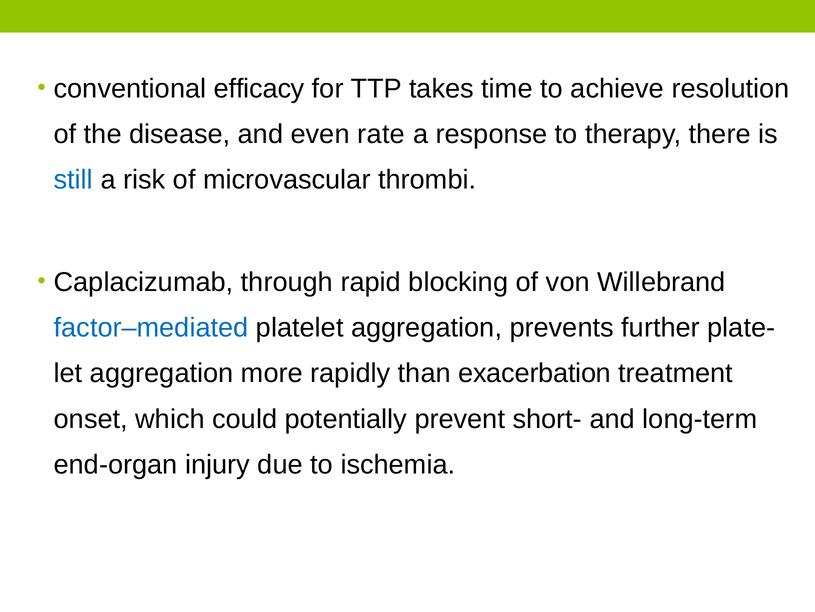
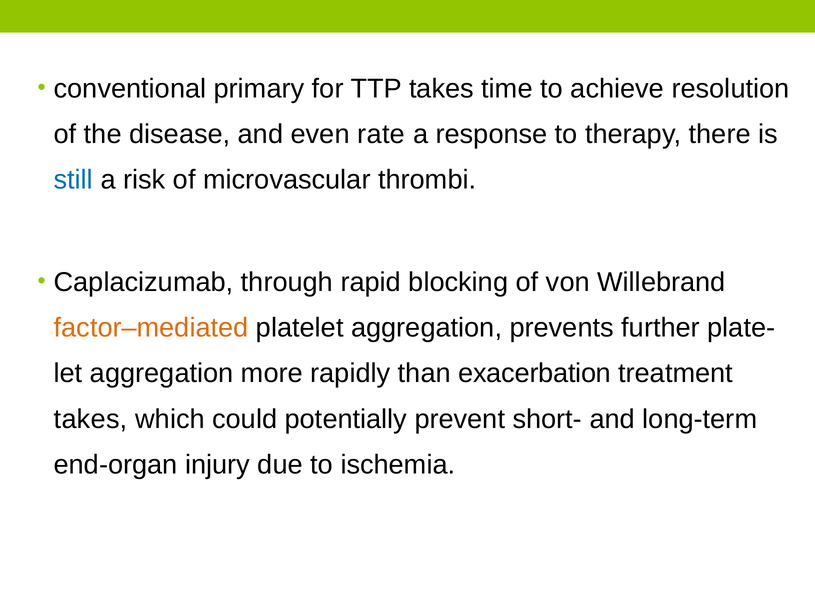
efficacy: efficacy -> primary (259, 88)
factor–mediated colour: blue -> orange (151, 327)
onset: onset -> takes (91, 419)
